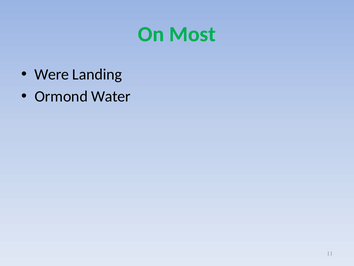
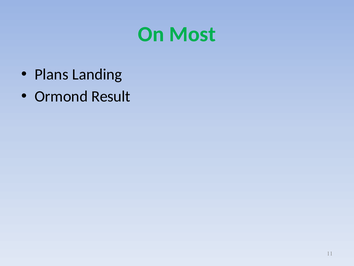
Were: Were -> Plans (52, 74)
Water: Water -> Result (111, 96)
